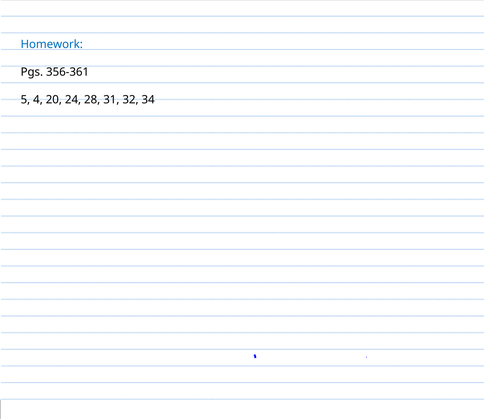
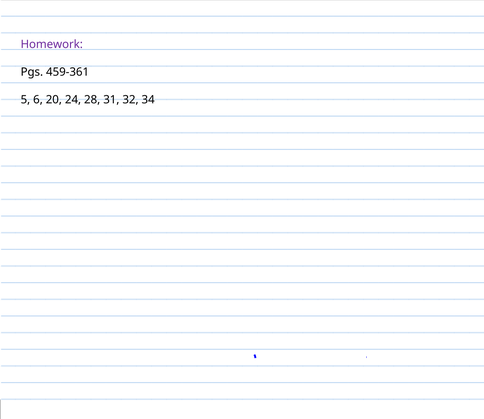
Homework colour: blue -> purple (52, 44)
356-361: 356-361 -> 459-361 (68, 72)
4: 4 -> 6 (38, 99)
